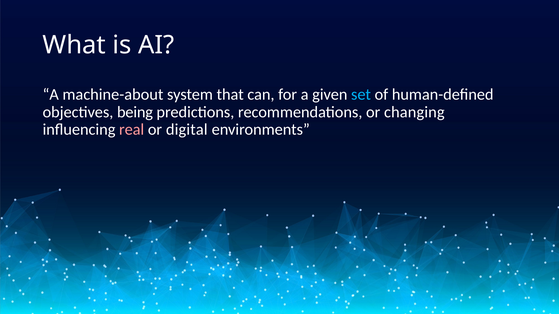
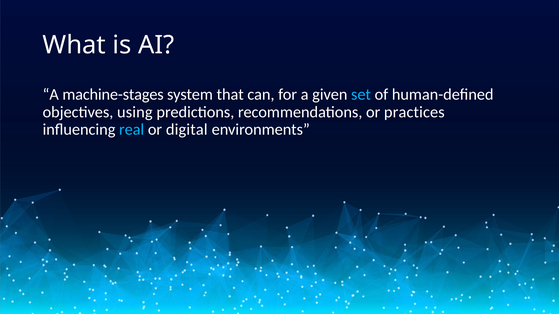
machine-about: machine-about -> machine-stages (113, 95)
being: being -> using (135, 112)
changing: changing -> practices (414, 112)
real colour: pink -> light blue (132, 130)
